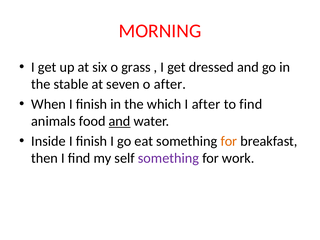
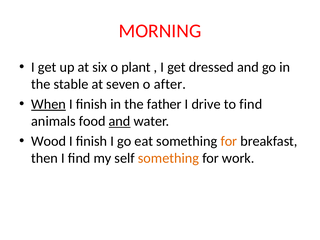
grass: grass -> plant (136, 67)
When underline: none -> present (49, 104)
which: which -> father (164, 104)
I after: after -> drive (206, 104)
Inside: Inside -> Wood (49, 141)
something colour: purple -> orange (168, 158)
